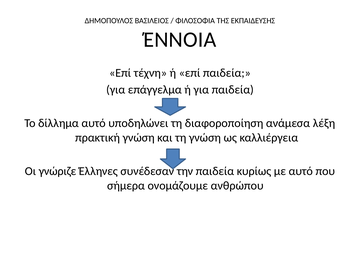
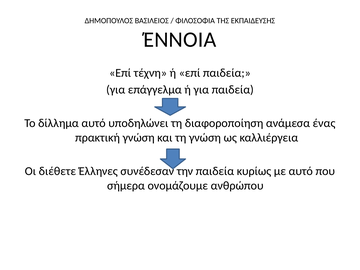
λέξη: λέξη -> ένας (324, 123)
γνώριζε: γνώριζε -> διέθετε (57, 171)
